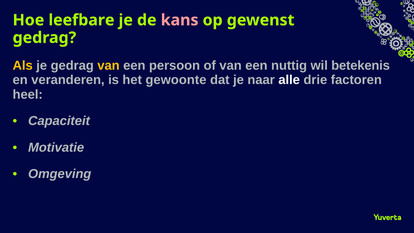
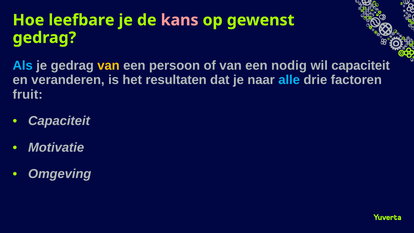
Als colour: yellow -> light blue (23, 65)
nuttig: nuttig -> nodig (289, 65)
wil betekenis: betekenis -> capaciteit (361, 65)
gewoonte: gewoonte -> resultaten (176, 80)
alle colour: white -> light blue (289, 80)
heel: heel -> fruit (28, 94)
